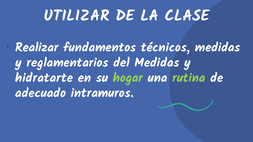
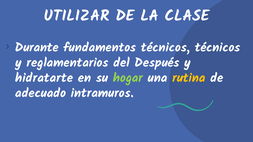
Realizar: Realizar -> Durante (37, 48)
técnicos medidas: medidas -> técnicos (218, 48)
del Medidas: Medidas -> Después (157, 63)
rutina colour: light green -> yellow (189, 78)
